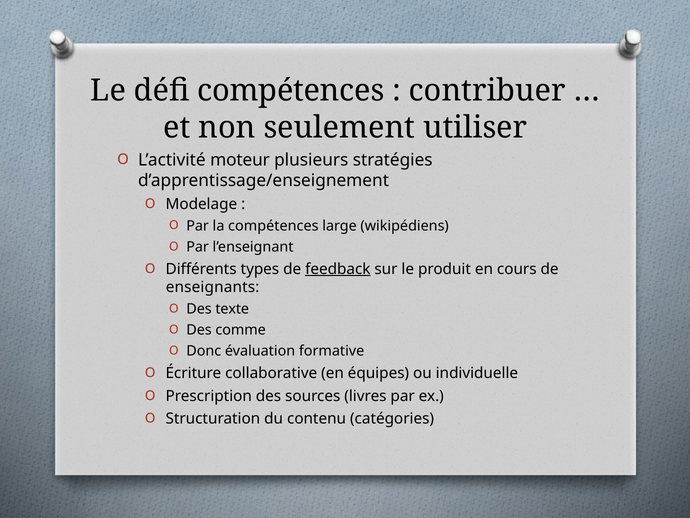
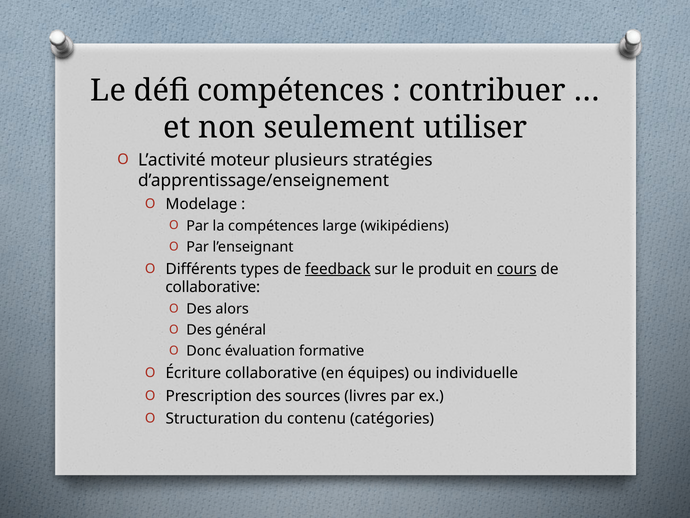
cours underline: none -> present (517, 269)
enseignants: enseignants -> collaborative (213, 287)
texte: texte -> alors (232, 309)
comme: comme -> général (241, 330)
